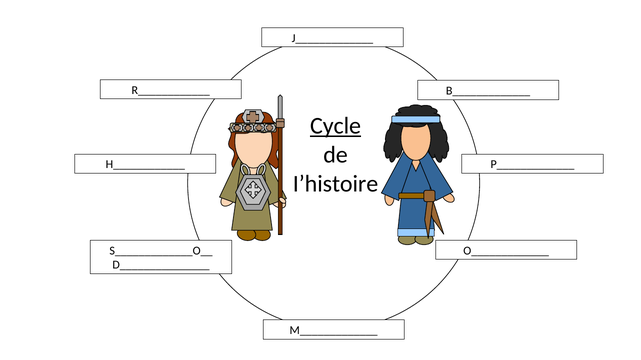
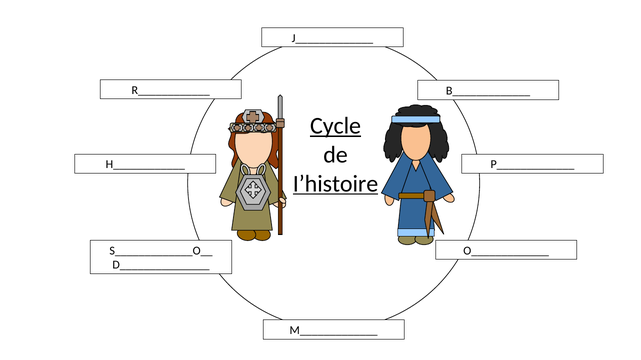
I’histoire underline: none -> present (336, 184)
